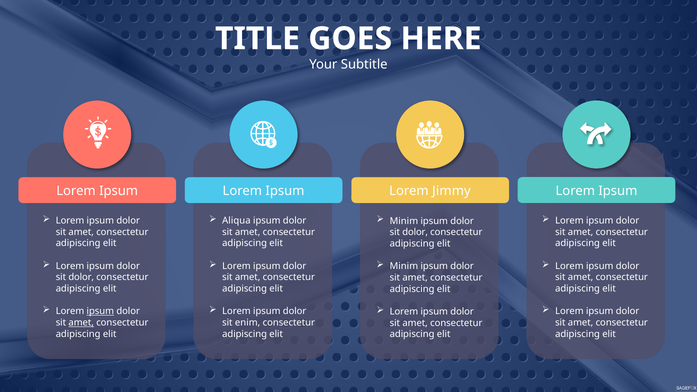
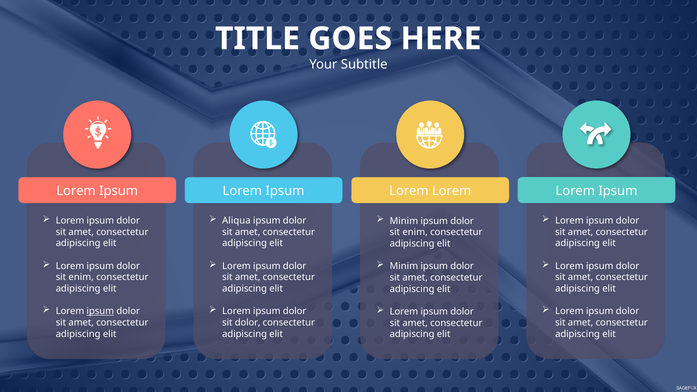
Ipsum Lorem Jimmy: Jimmy -> Lorem (452, 191)
dolor: dolor -> enim (415, 232)
dolor: dolor -> enim (81, 277)
amet underline: present -> none (81, 323)
sit enim: enim -> dolor (248, 323)
